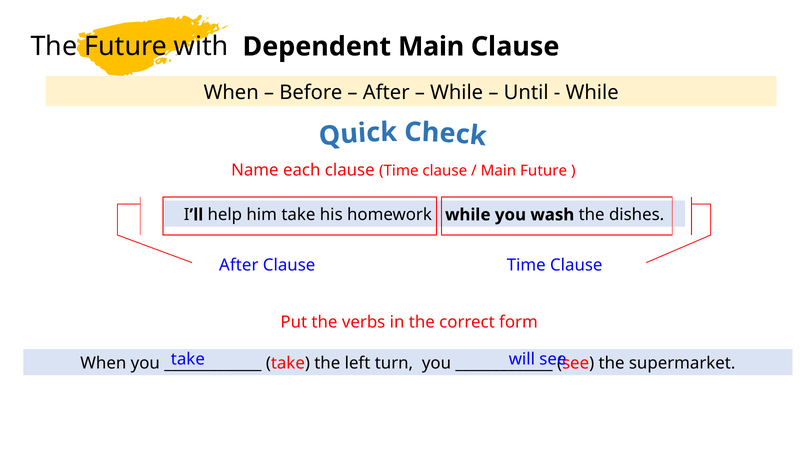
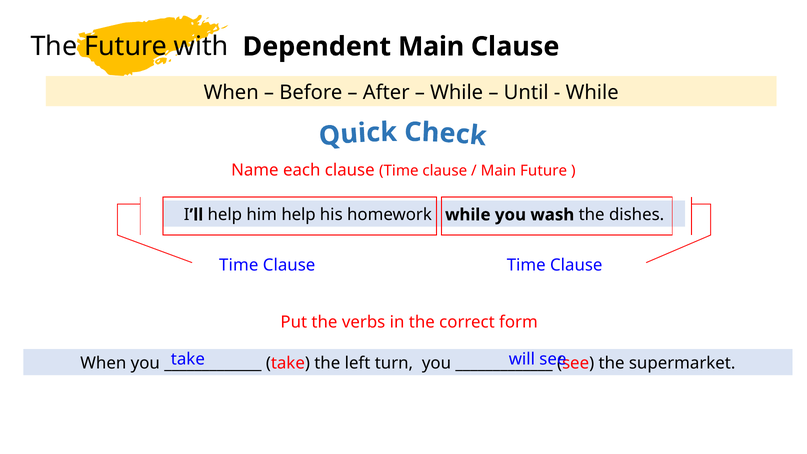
him take: take -> help (299, 215)
After: After -> Time (239, 265)
